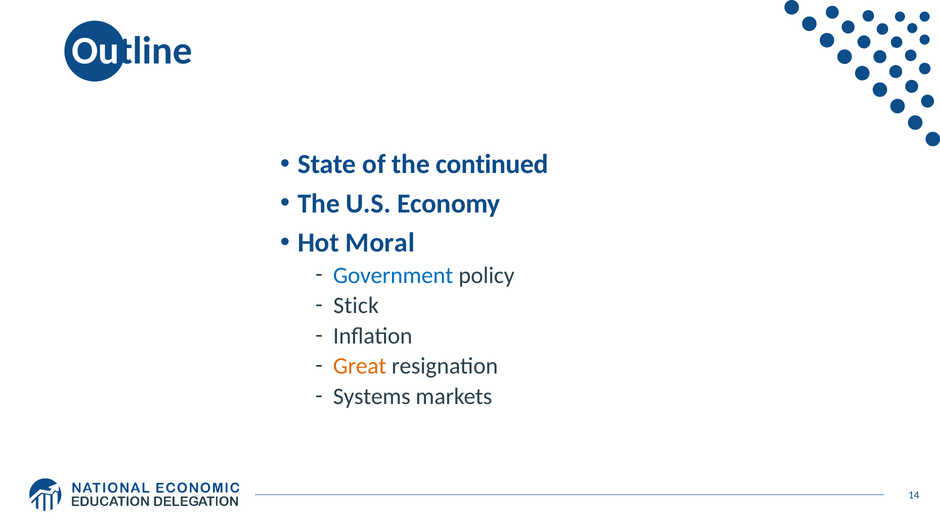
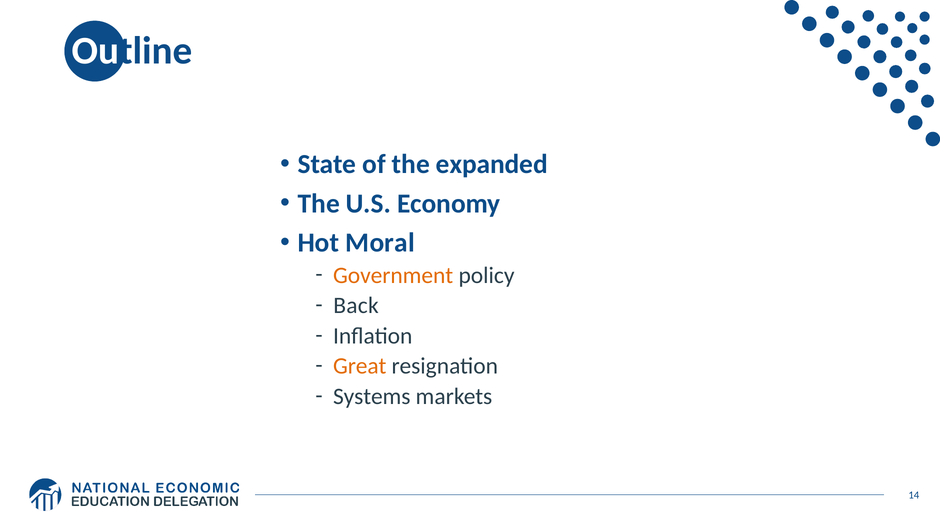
continued: continued -> expanded (492, 164)
Government colour: blue -> orange (393, 275)
Stick: Stick -> Back (356, 305)
